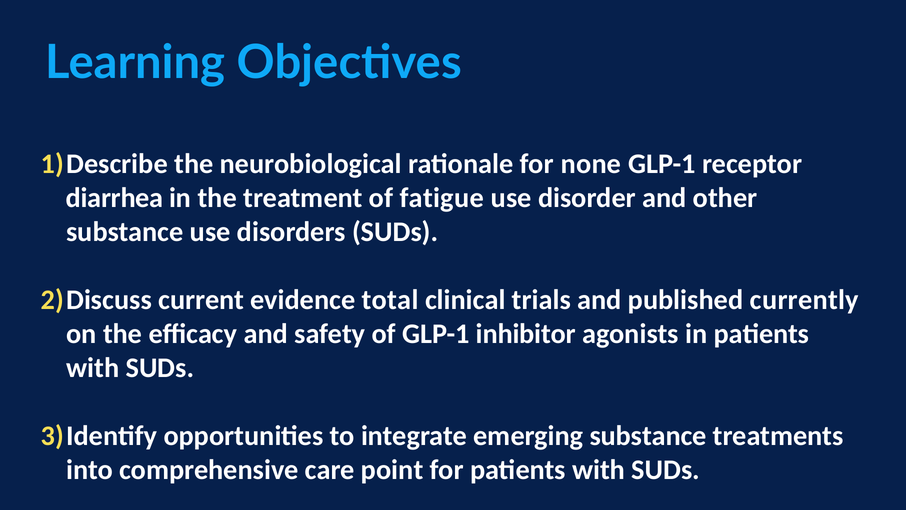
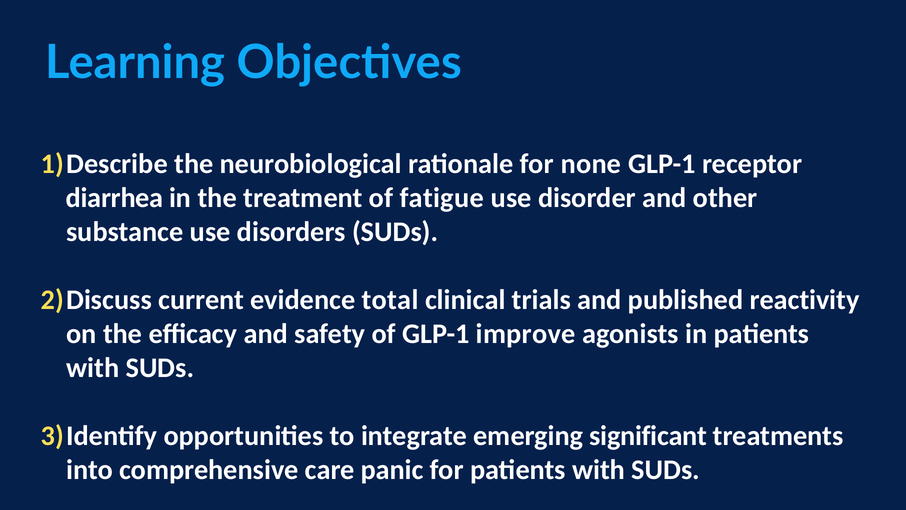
currently: currently -> reactivity (805, 300)
inhibitor: inhibitor -> improve (526, 334)
emerging substance: substance -> significant (648, 436)
point: point -> panic (392, 470)
